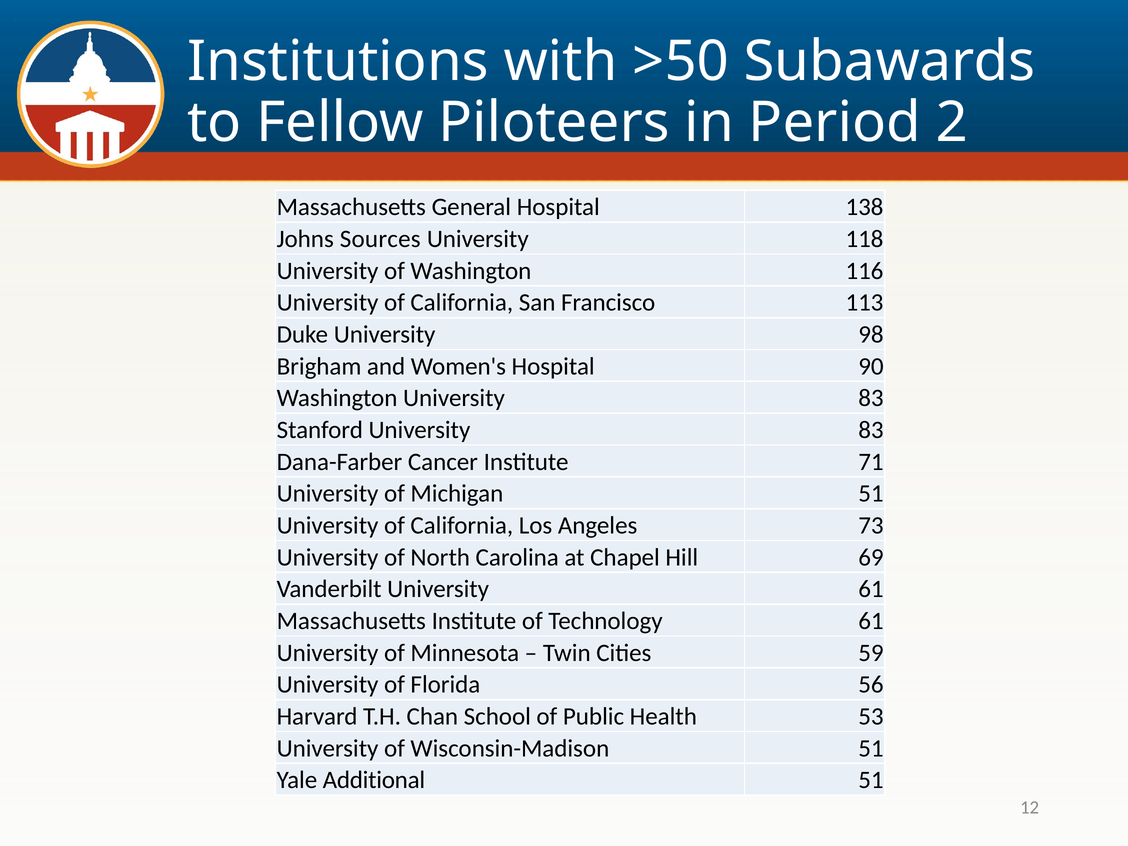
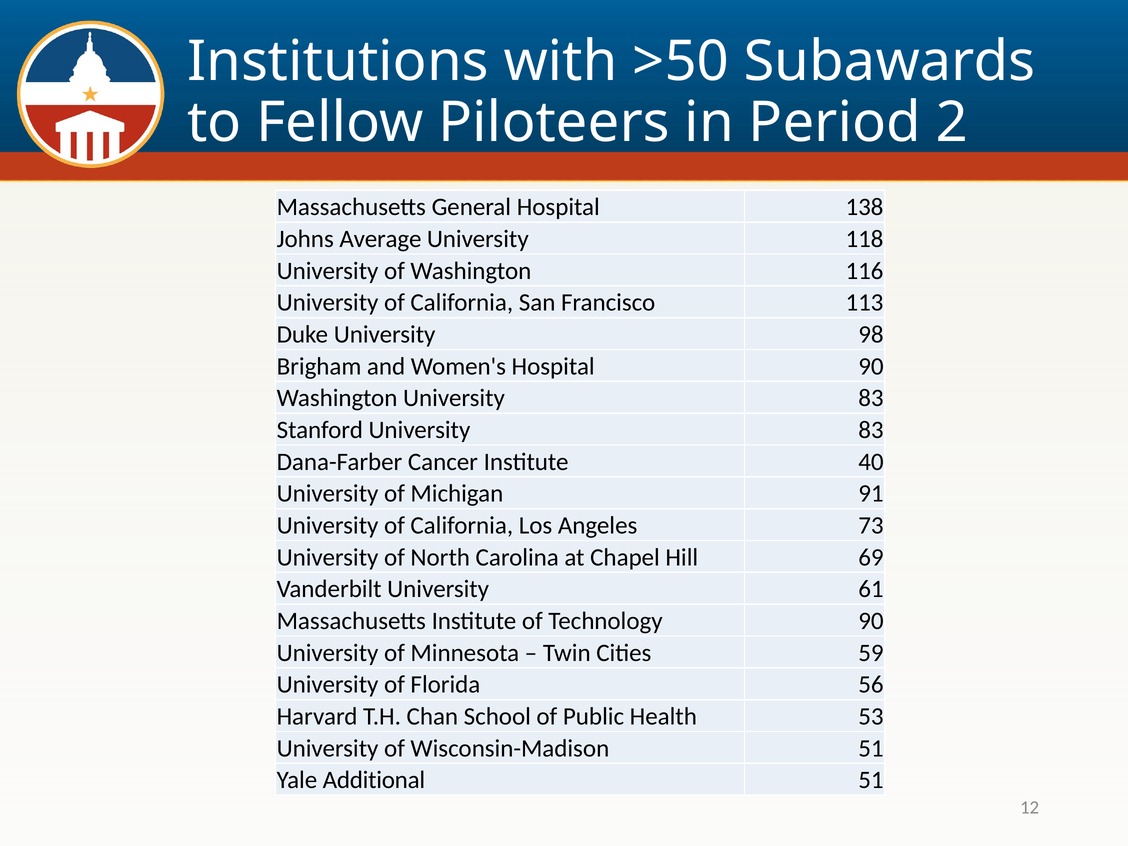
Sources: Sources -> Average (380, 239)
71: 71 -> 40 (871, 462)
Michigan 51: 51 -> 91 (871, 494)
Technology 61: 61 -> 90 (871, 621)
